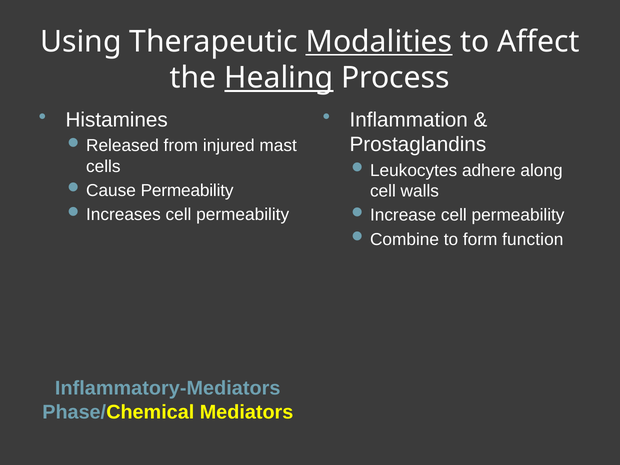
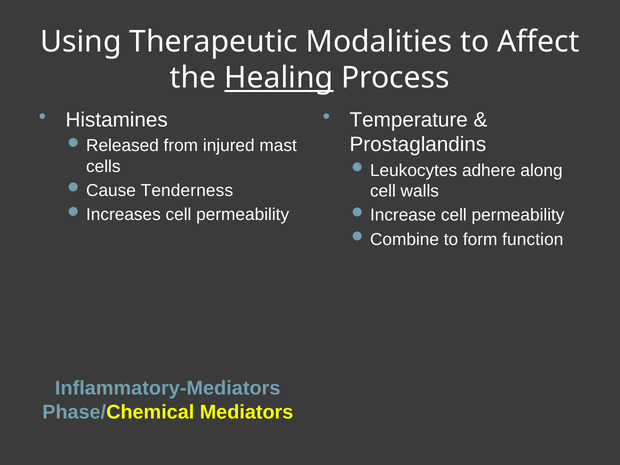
Modalities underline: present -> none (379, 42)
Inflammation: Inflammation -> Temperature (409, 120)
Permeability: Permeability -> Tenderness (187, 190)
